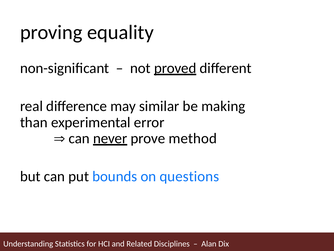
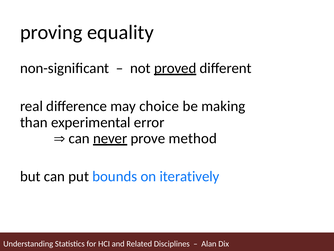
similar: similar -> choice (159, 106)
questions: questions -> iteratively (189, 176)
